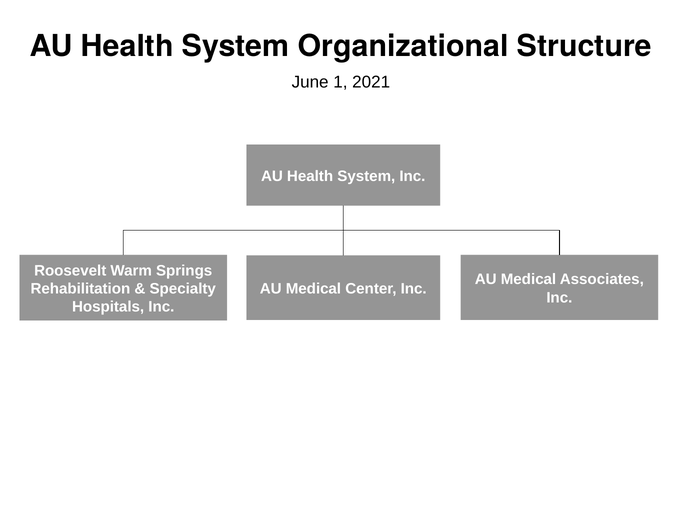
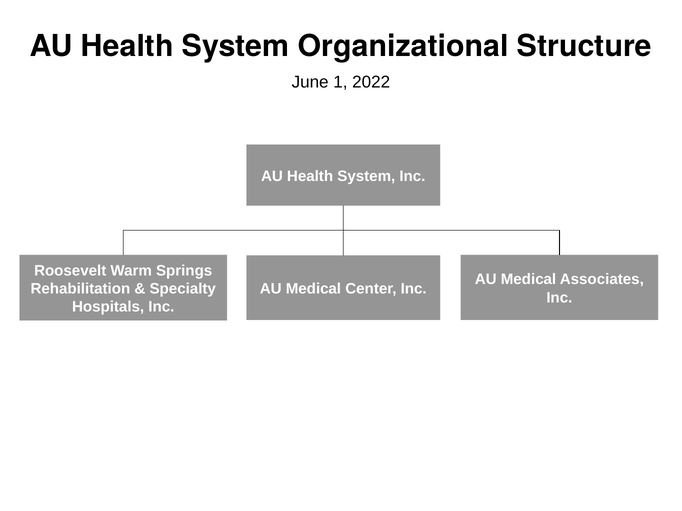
2021: 2021 -> 2022 (371, 82)
